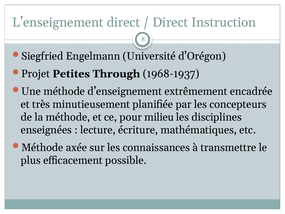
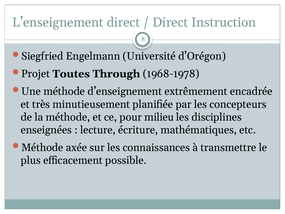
Petites: Petites -> Toutes (71, 74)
1968-1937: 1968-1937 -> 1968-1978 (171, 74)
